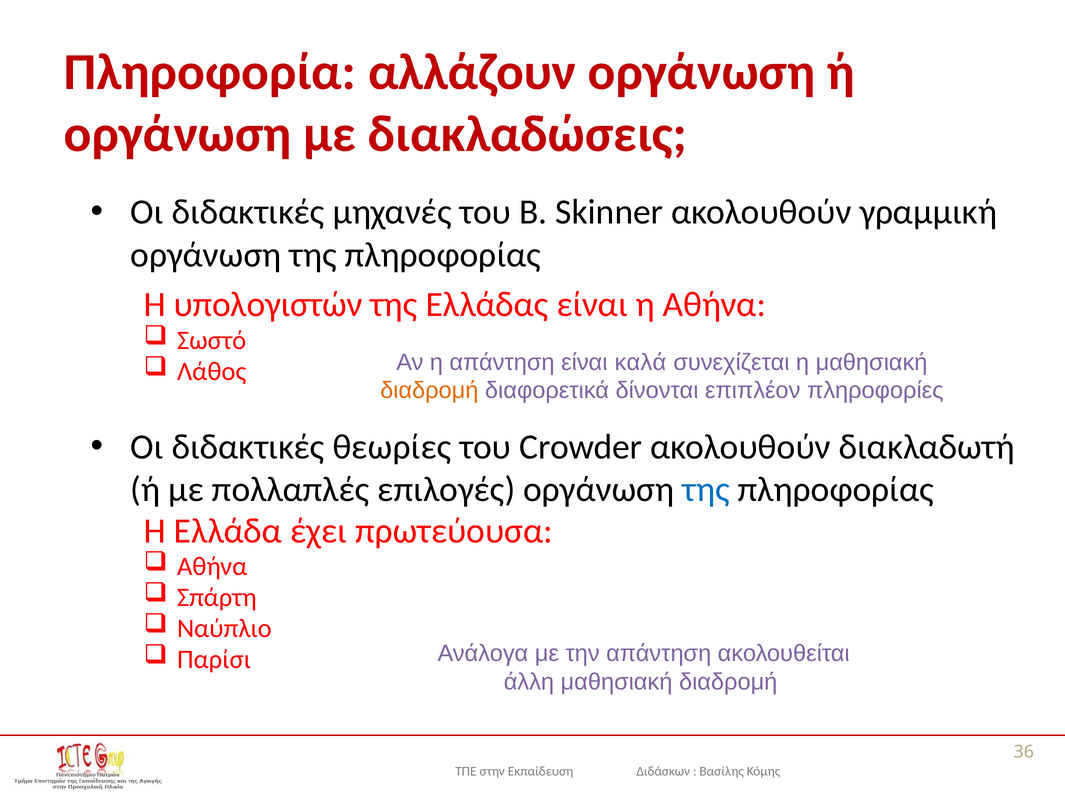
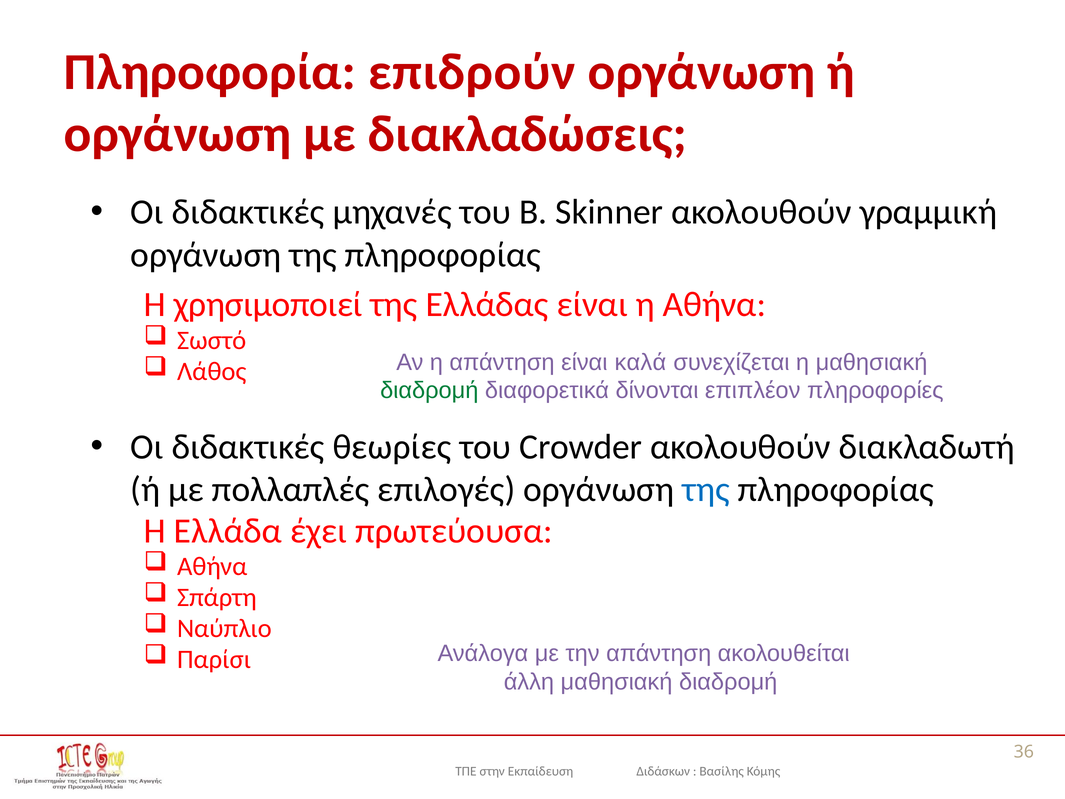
αλλάζουν: αλλάζουν -> επιδρούν (472, 72)
υπολογιστών: υπολογιστών -> χρησιμοποιεί (268, 304)
διαδρομή colour: orange -> green (429, 391)
